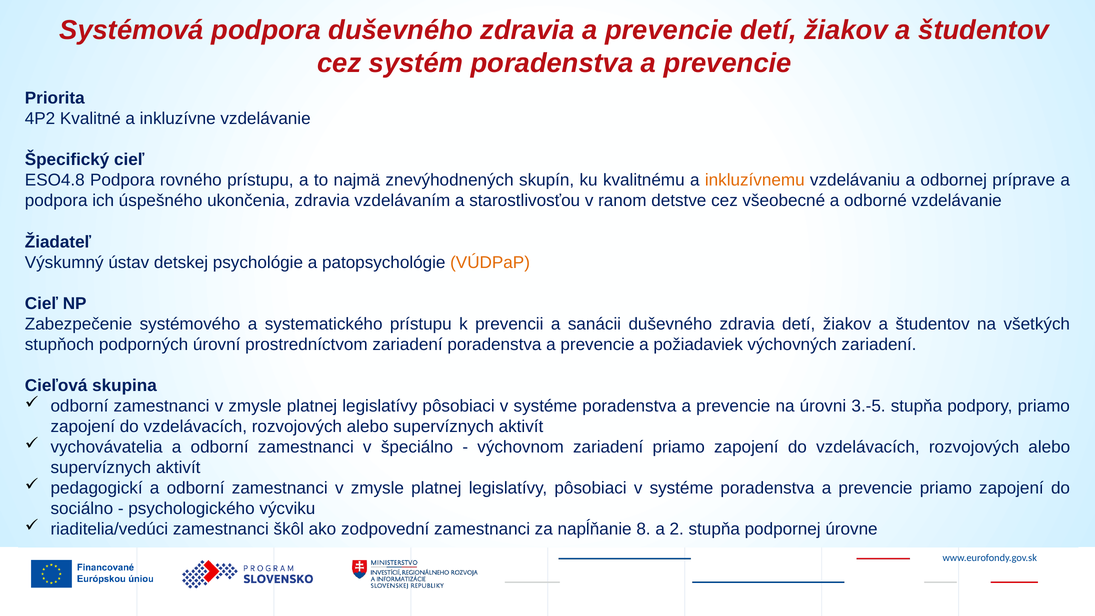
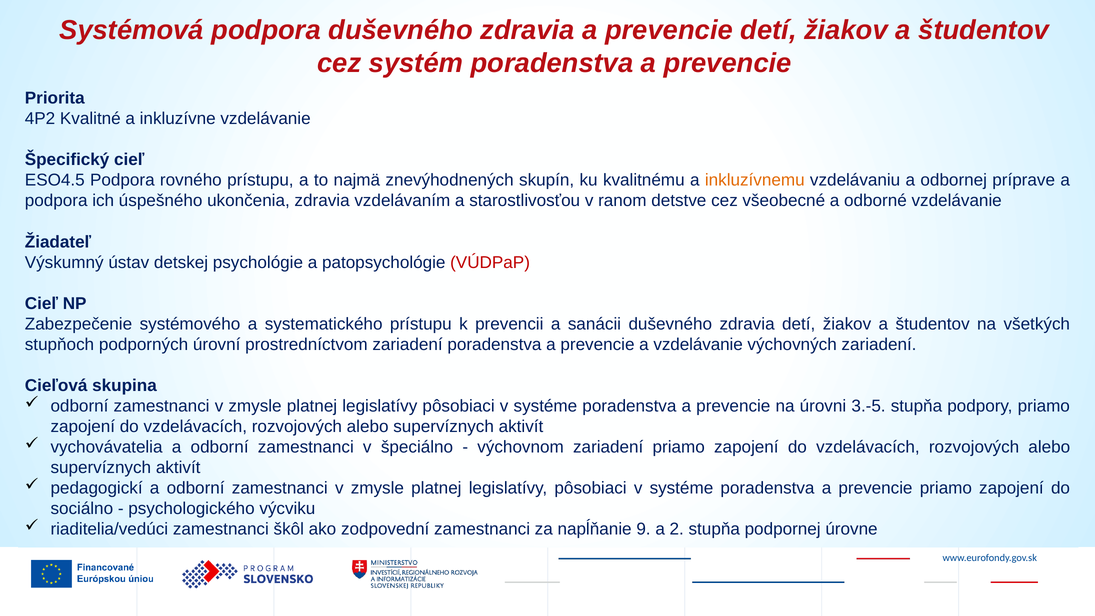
ESO4.8: ESO4.8 -> ESO4.5 (55, 180)
VÚDPaP colour: orange -> red (490, 262)
a požiadaviek: požiadaviek -> vzdelávanie (698, 345)
8: 8 -> 9 (643, 529)
